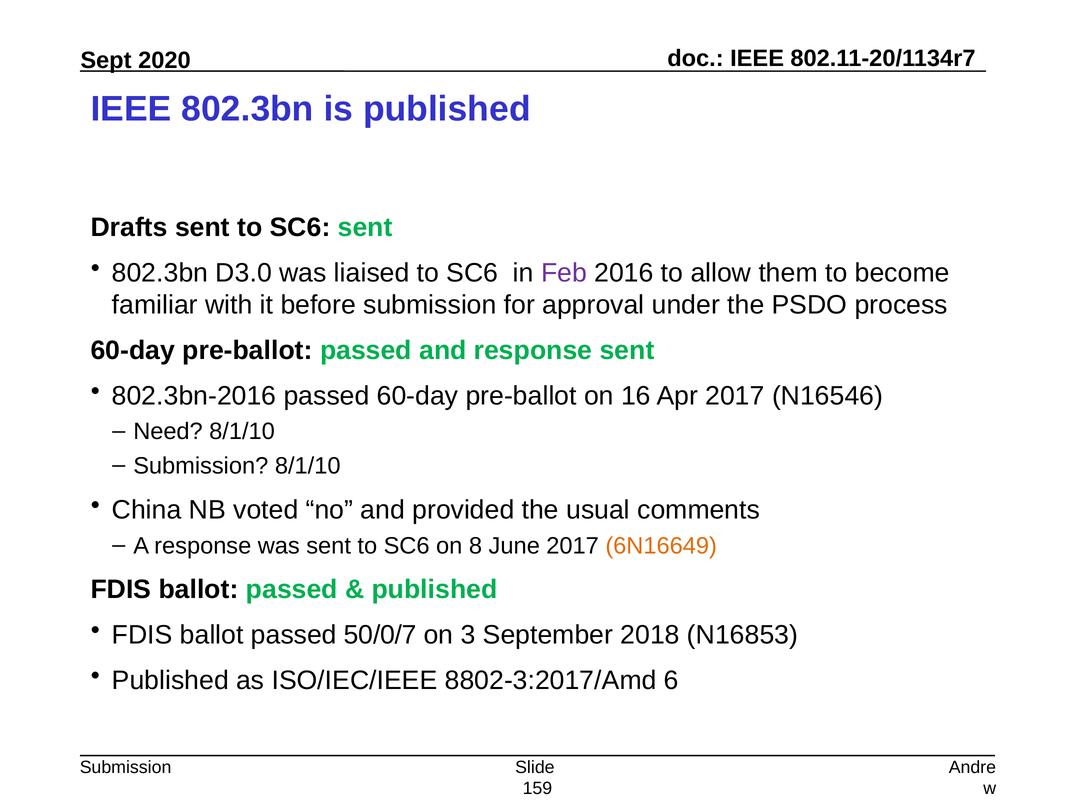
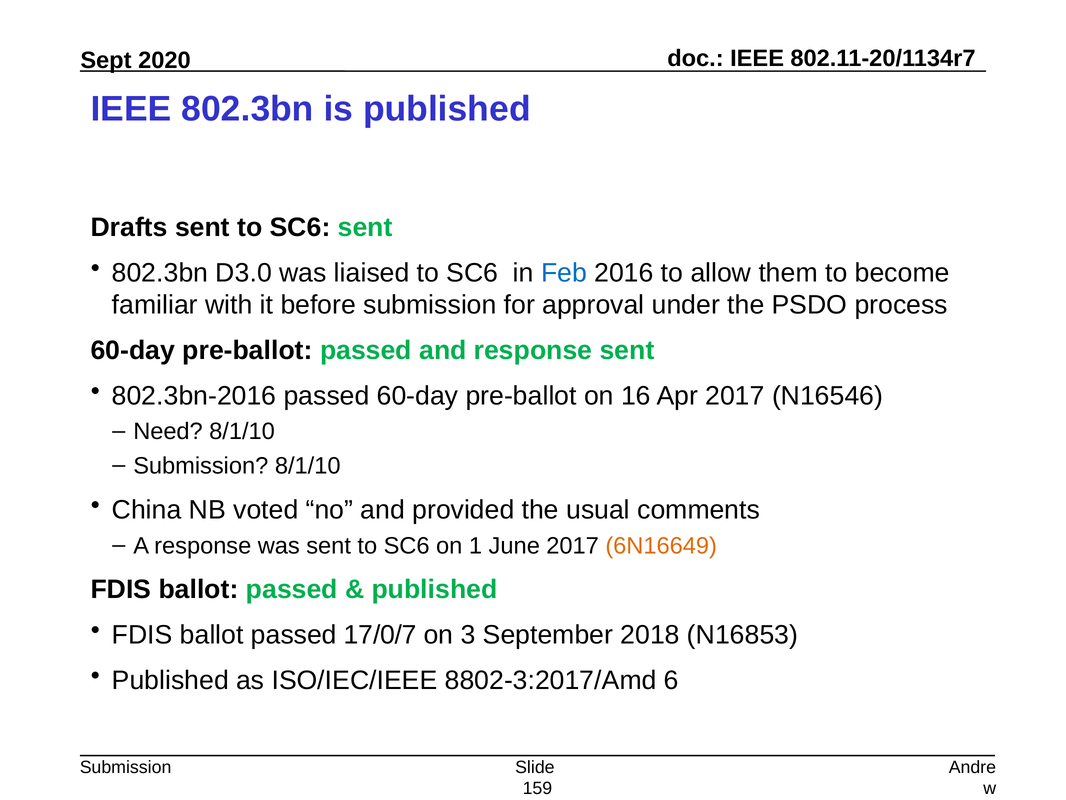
Feb colour: purple -> blue (564, 273)
8: 8 -> 1 (475, 545)
50/0/7: 50/0/7 -> 17/0/7 (380, 634)
